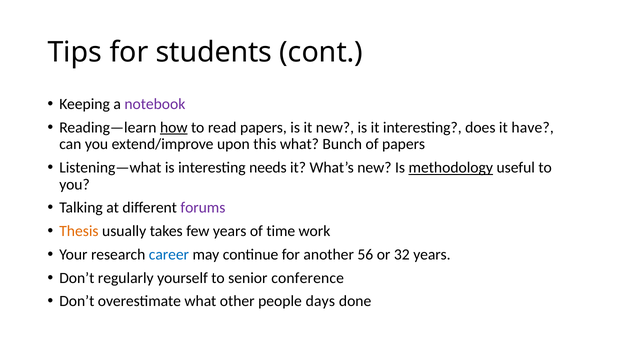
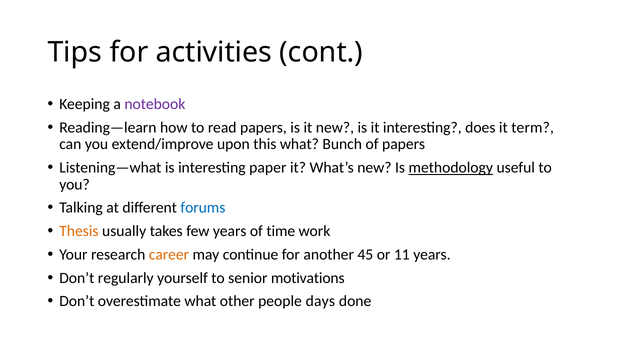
students: students -> activities (214, 52)
how underline: present -> none (174, 127)
have: have -> term (533, 127)
needs: needs -> paper (268, 168)
forums colour: purple -> blue (203, 208)
career colour: blue -> orange (169, 255)
56: 56 -> 45 (365, 255)
32: 32 -> 11 (402, 255)
conference: conference -> motivations (308, 278)
